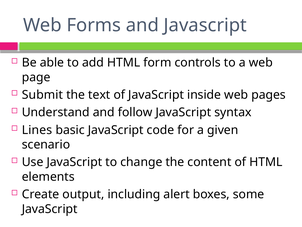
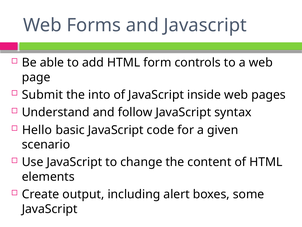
text: text -> into (99, 95)
Lines: Lines -> Hello (37, 130)
